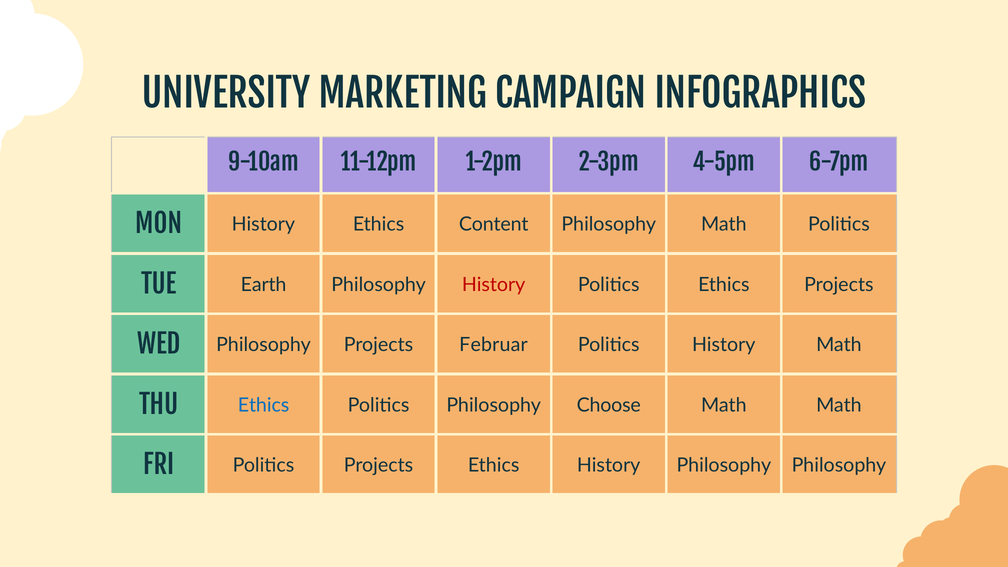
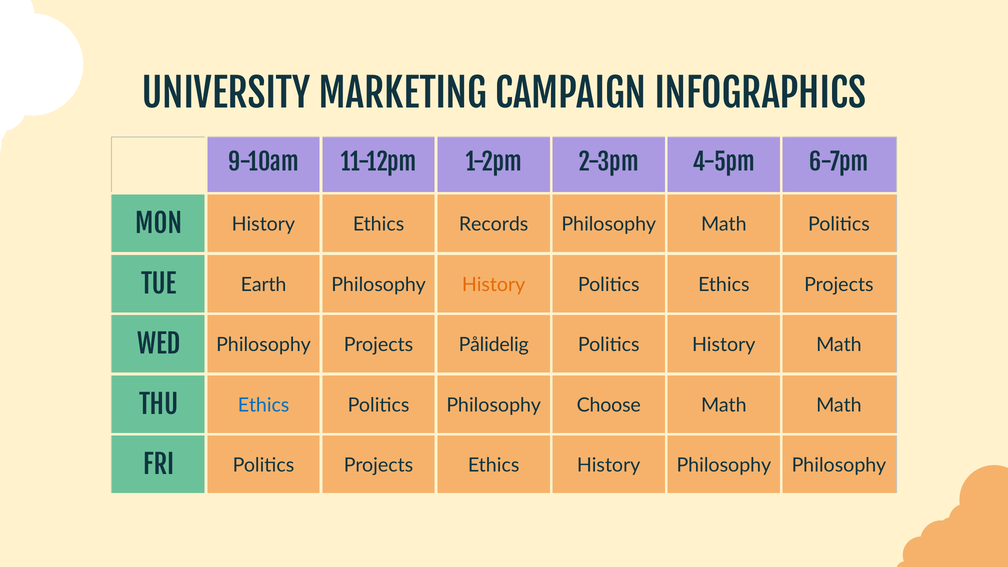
Content: Content -> Records (494, 224)
History colour: red -> orange (494, 285)
Februar: Februar -> Pålidelig (494, 345)
